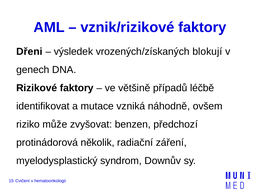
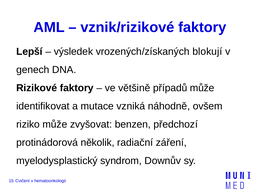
Dřeni: Dřeni -> Lepší (29, 51)
případů léčbě: léčbě -> může (202, 88)
